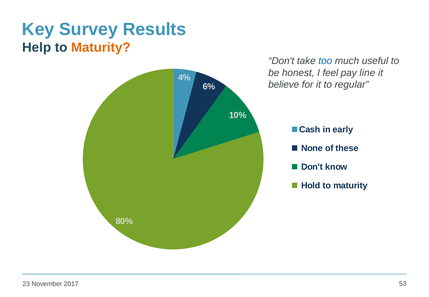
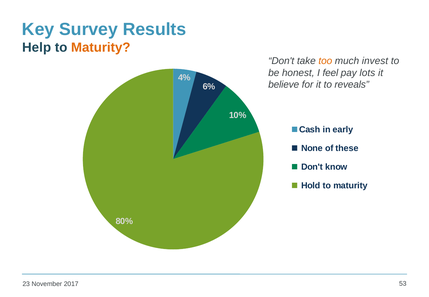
too colour: blue -> orange (325, 61)
useful: useful -> invest (375, 61)
line: line -> lots (367, 73)
regular: regular -> reveals (352, 85)
